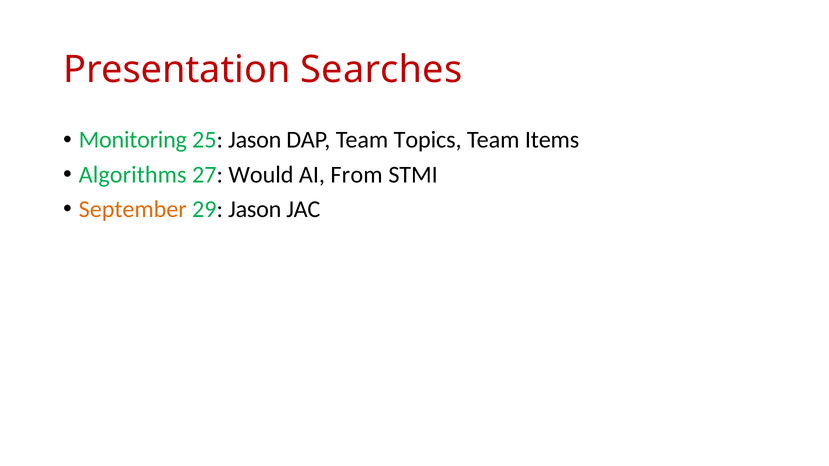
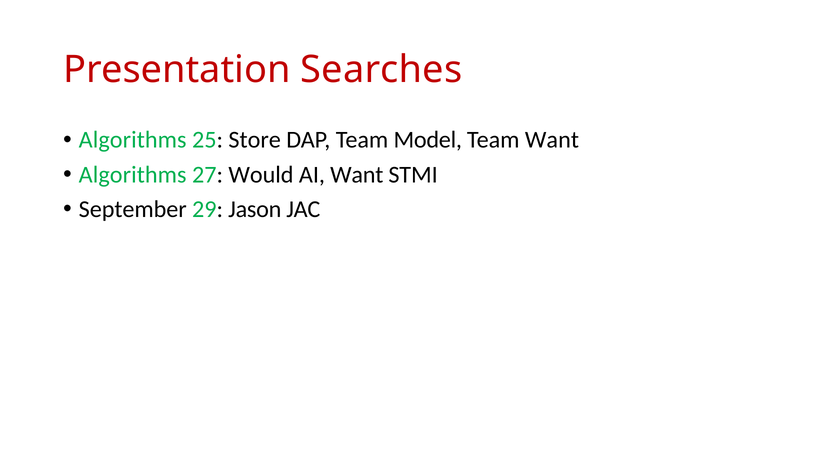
Monitoring: Monitoring -> Algorithms (133, 140)
25 Jason: Jason -> Store (255, 140)
Topics: Topics -> Model (428, 140)
Team Items: Items -> Want (552, 140)
AI From: From -> Want (357, 175)
September colour: orange -> black (133, 210)
